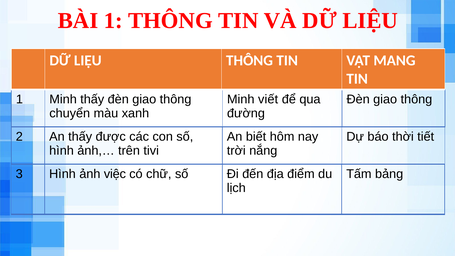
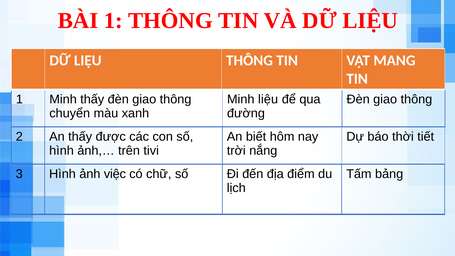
Minh viết: viết -> liệu (268, 99)
